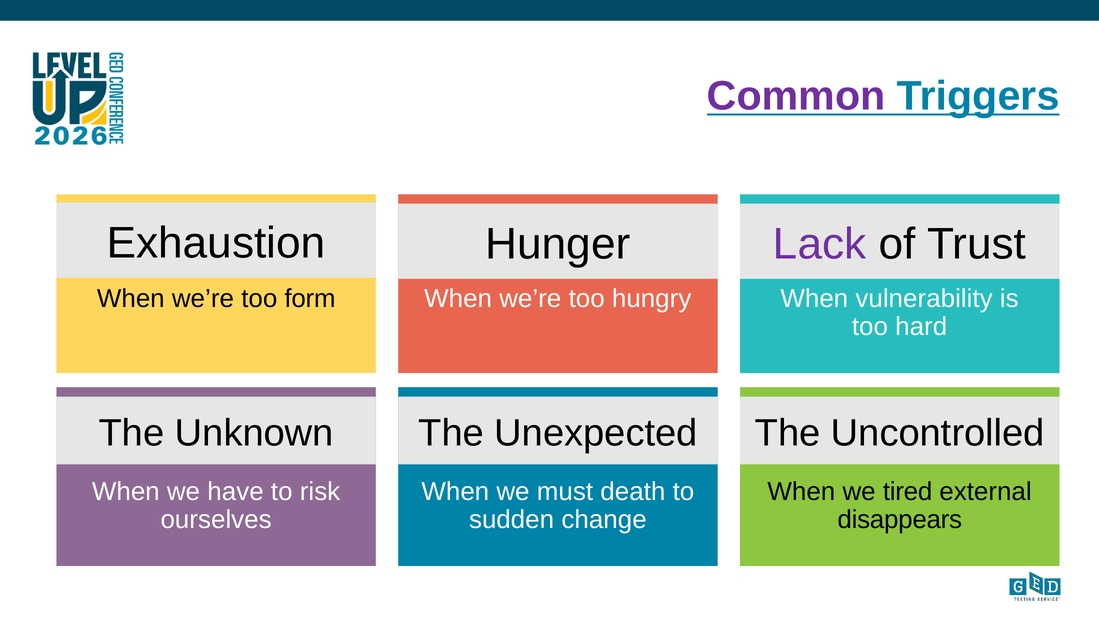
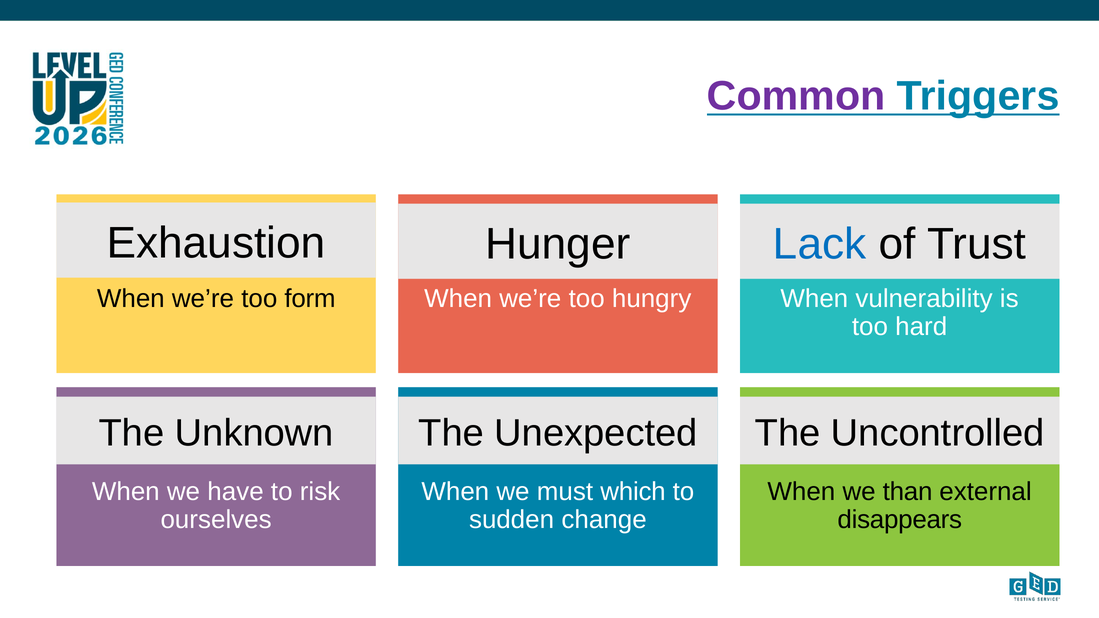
Lack colour: purple -> blue (820, 244)
death: death -> which (633, 492)
tired: tired -> than (908, 492)
